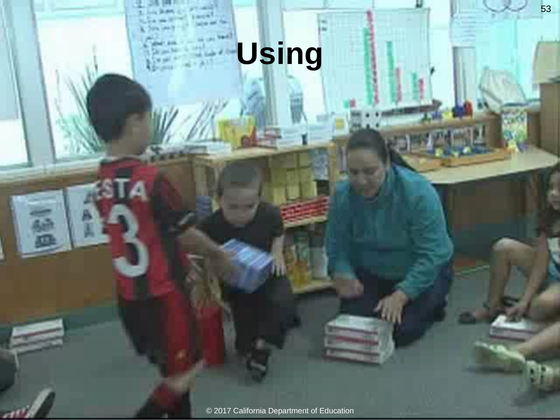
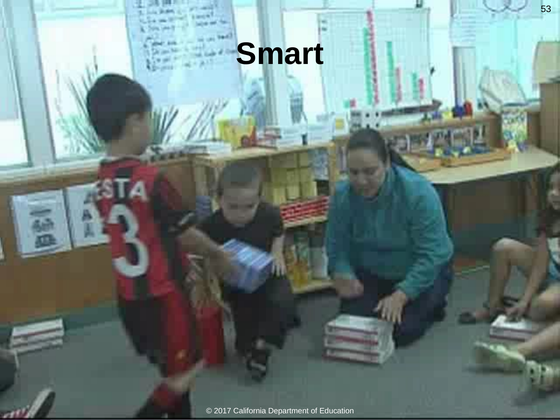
Using: Using -> Smart (280, 54)
